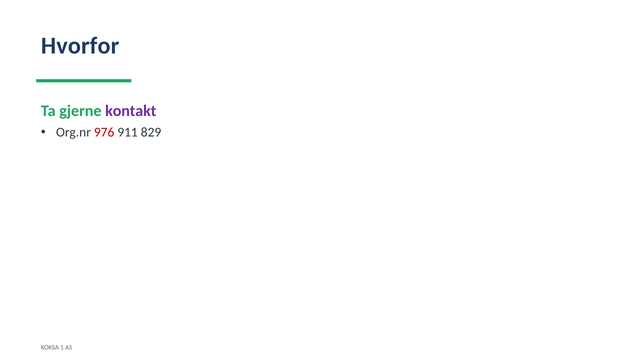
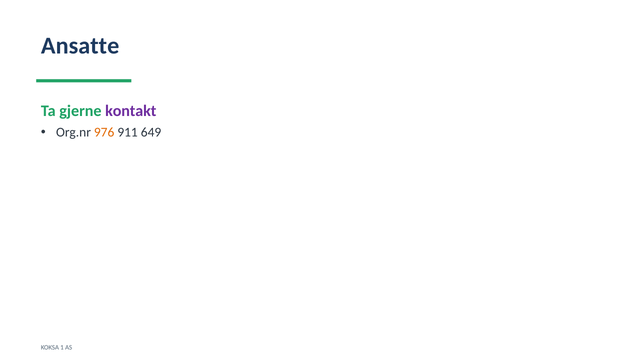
Hvorfor: Hvorfor -> Ansatte (80, 46)
976 colour: red -> orange (104, 132)
829: 829 -> 649 (151, 132)
